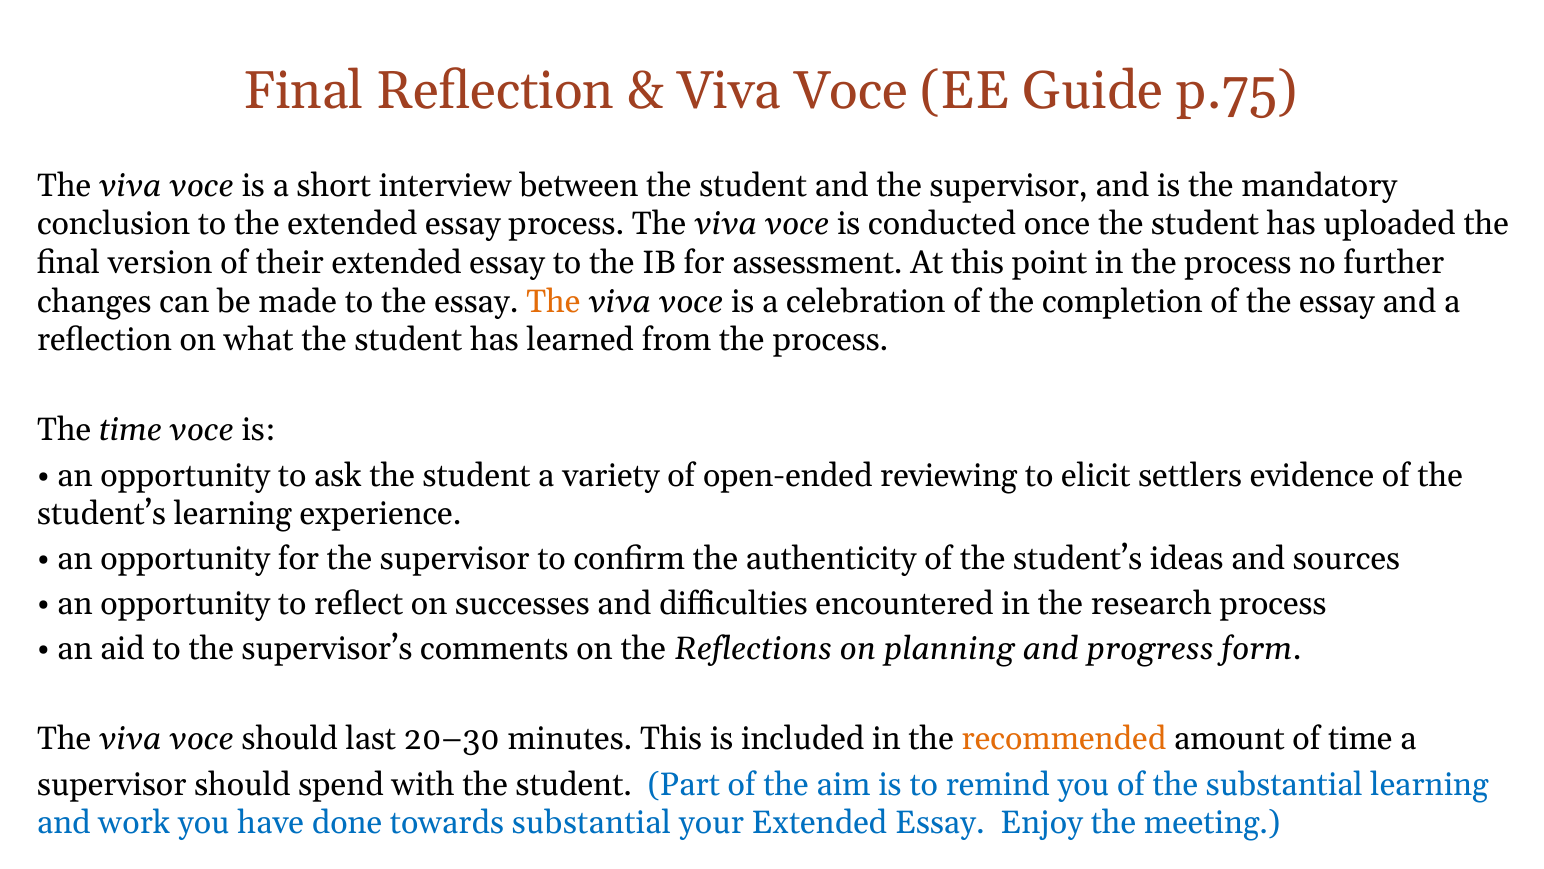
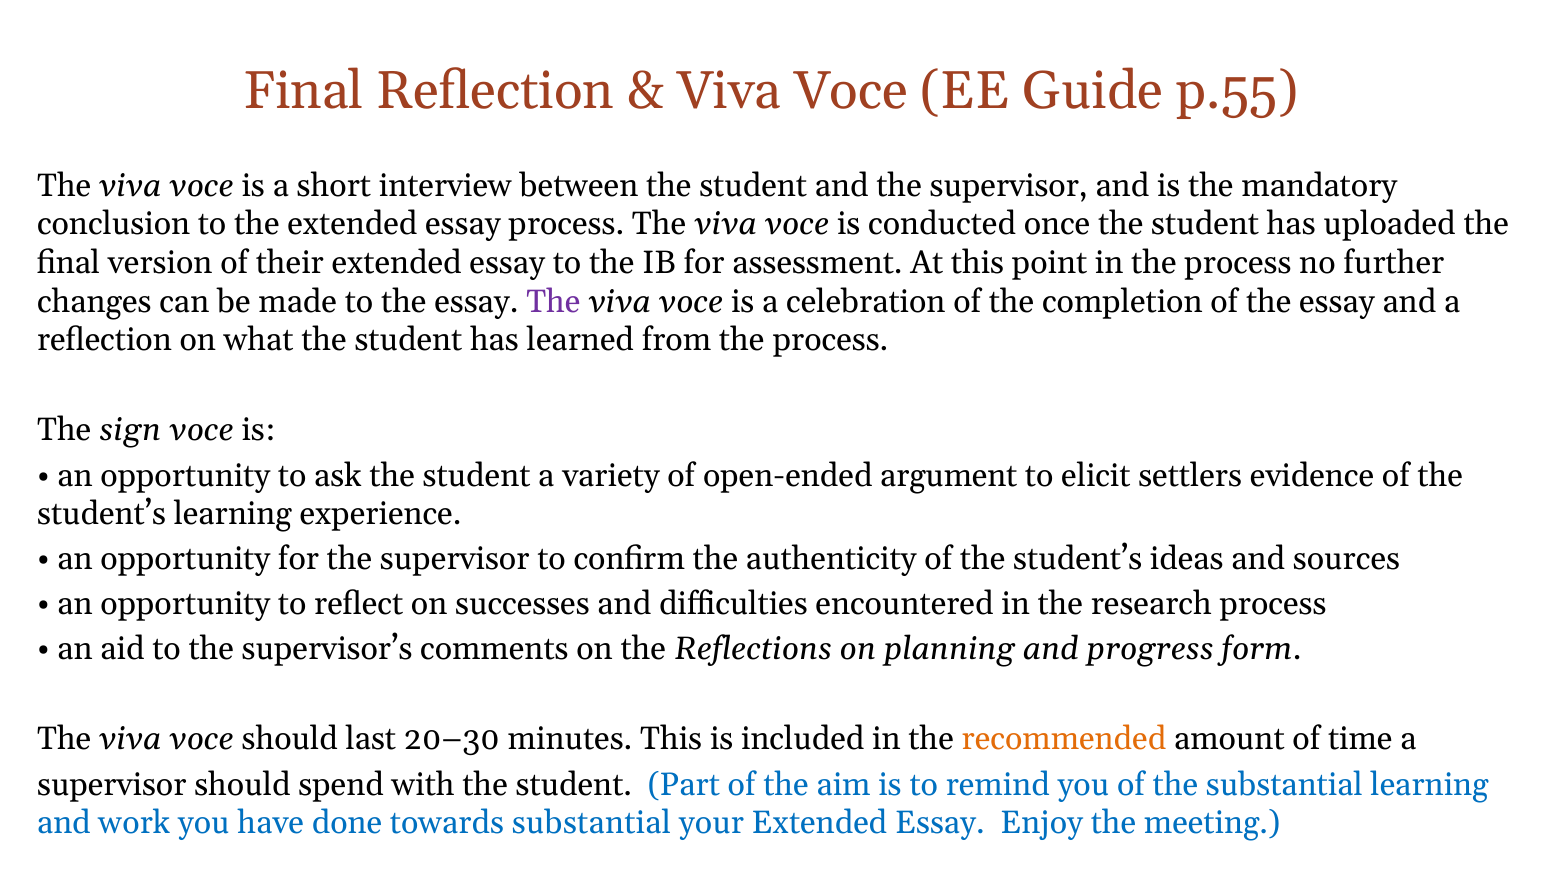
p.75: p.75 -> p.55 (1237, 91)
The colour: orange -> purple (553, 301)
The time: time -> sign (130, 430)
reviewing: reviewing -> argument (949, 475)
